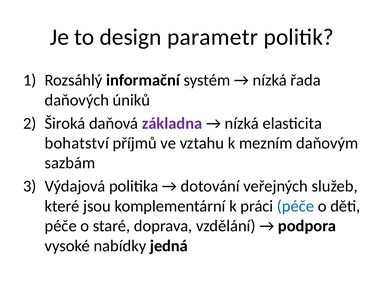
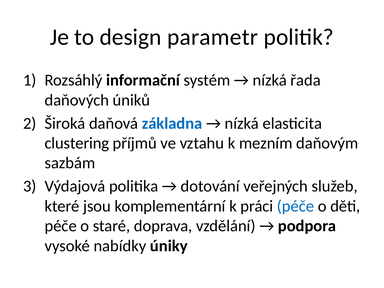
základna colour: purple -> blue (172, 123)
bohatství: bohatství -> clustering (77, 143)
jedná: jedná -> úniky (169, 246)
